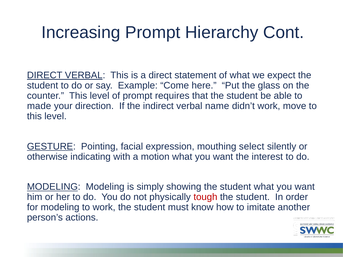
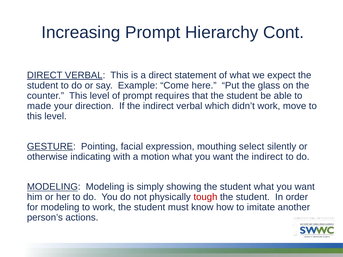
name: name -> which (217, 106)
want the interest: interest -> indirect (267, 157)
